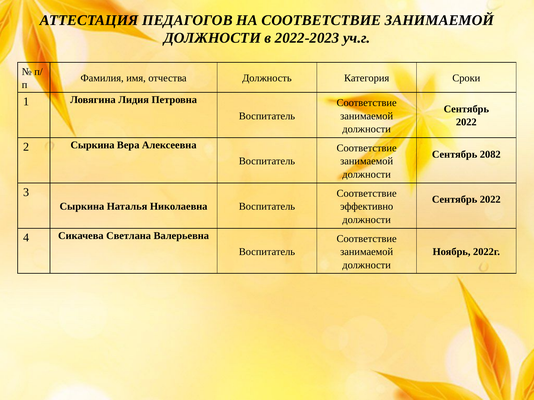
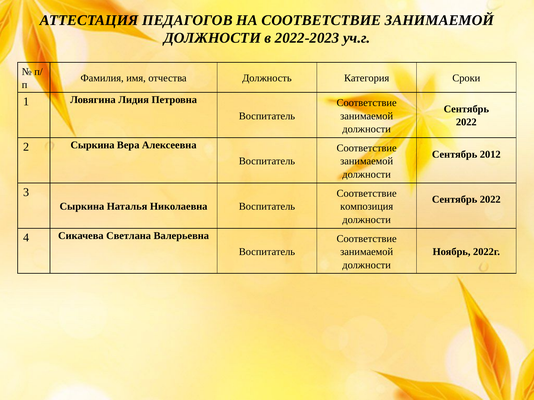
2082: 2082 -> 2012 (490, 154)
эффективно: эффективно -> композиция (367, 207)
